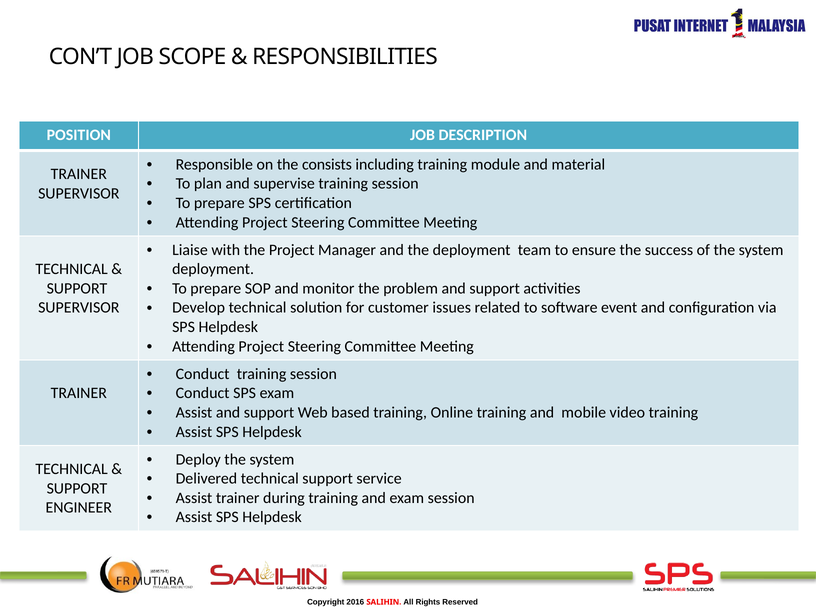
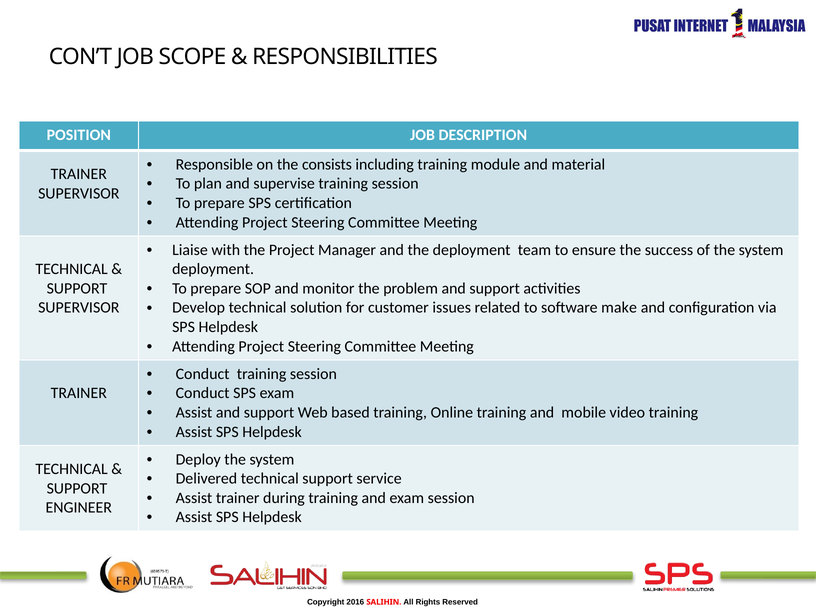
event: event -> make (619, 308)
